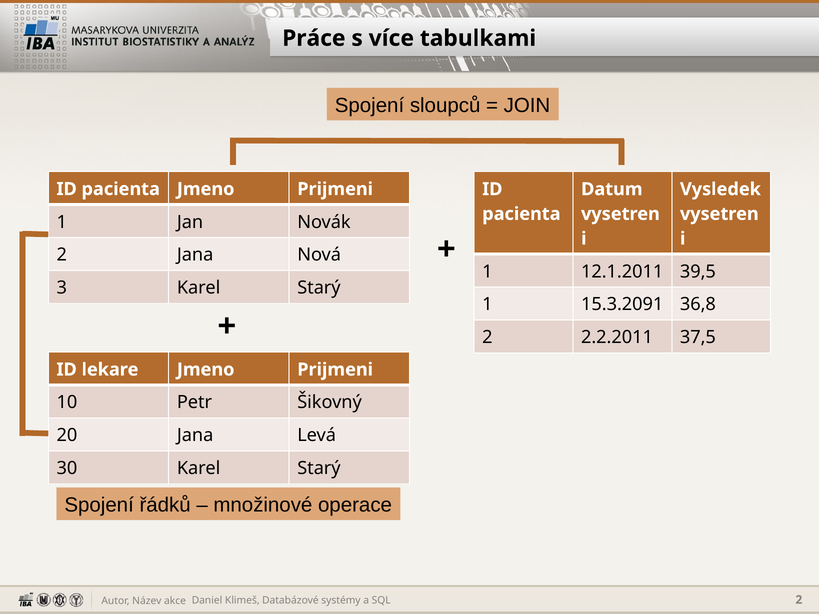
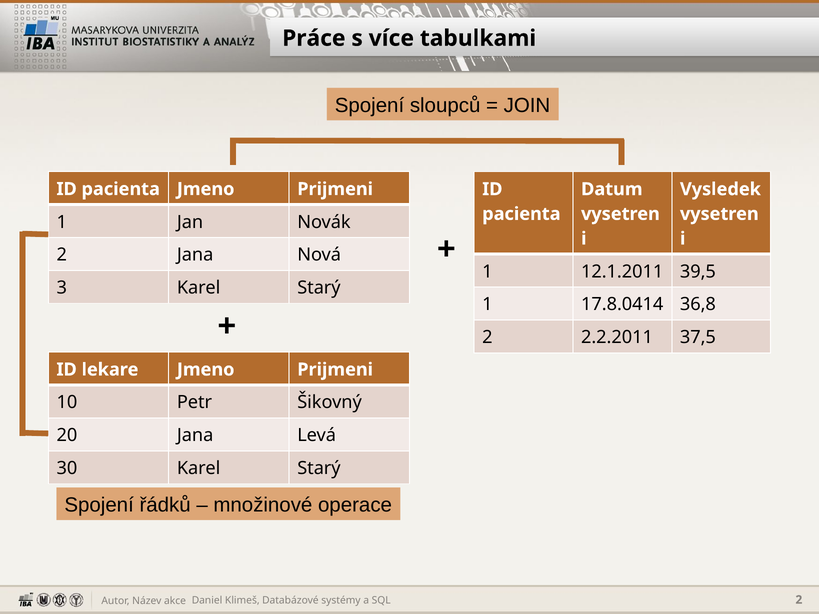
15.3.2091: 15.3.2091 -> 17.8.0414 (622, 305)
